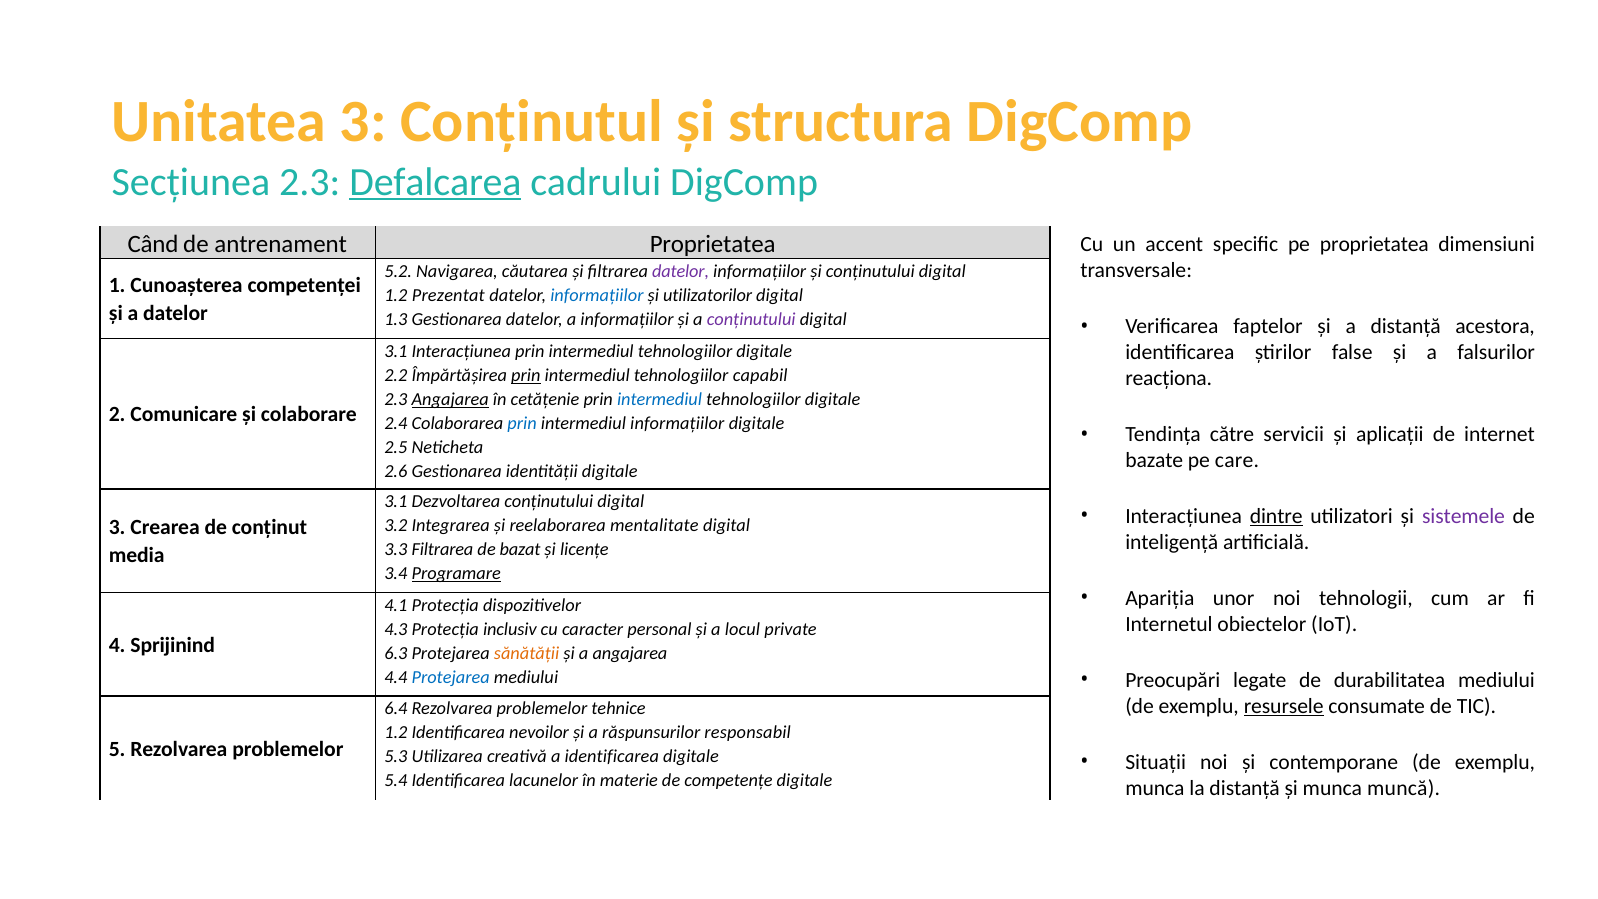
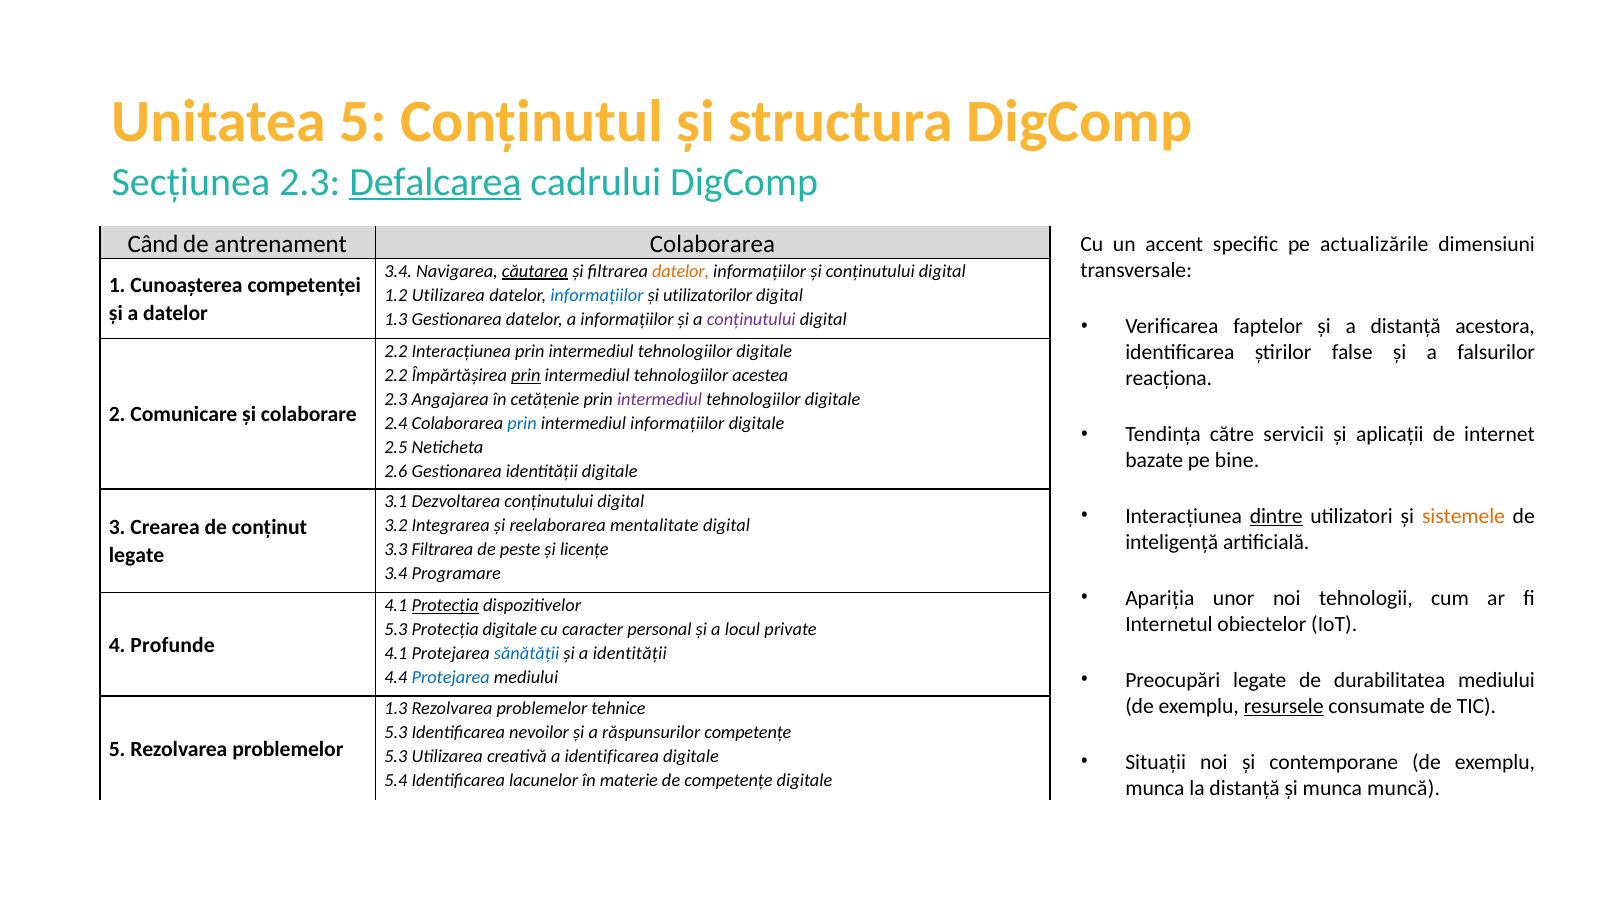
Unitatea 3: 3 -> 5 (363, 122)
antrenament Proprietatea: Proprietatea -> Colaborarea (712, 244)
pe proprietatea: proprietatea -> actualizările (1374, 244)
5.2: 5.2 -> 3.4 (398, 271)
căutarea underline: none -> present (535, 271)
datelor colour: purple -> orange (681, 271)
1.2 Prezentat: Prezentat -> Utilizarea (448, 295)
3.1: 3.1 -> 2.2 (396, 351)
capabil: capabil -> acestea (760, 375)
Angajarea underline: present -> none (450, 399)
intermediul colour: blue -> purple (660, 399)
care: care -> bine (1237, 460)
sistemele colour: purple -> orange (1464, 516)
bazat: bazat -> peste (520, 549)
media: media -> legate (137, 556)
Programare underline: present -> none (456, 573)
Protecția underline: none -> present (445, 605)
4.3: 4.3 -> 5.3 (396, 629)
Protecția inclusiv: inclusiv -> digitale (510, 629)
Sprijinind: Sprijinind -> Profunde (173, 645)
6.3: 6.3 -> 4.1 (396, 653)
sănătății colour: orange -> blue (527, 653)
a angajarea: angajarea -> identității (630, 653)
6.4: 6.4 -> 1.3 (396, 709)
1.2: 1.2 -> 5.3 (396, 733)
răspunsurilor responsabil: responsabil -> competențe (748, 733)
